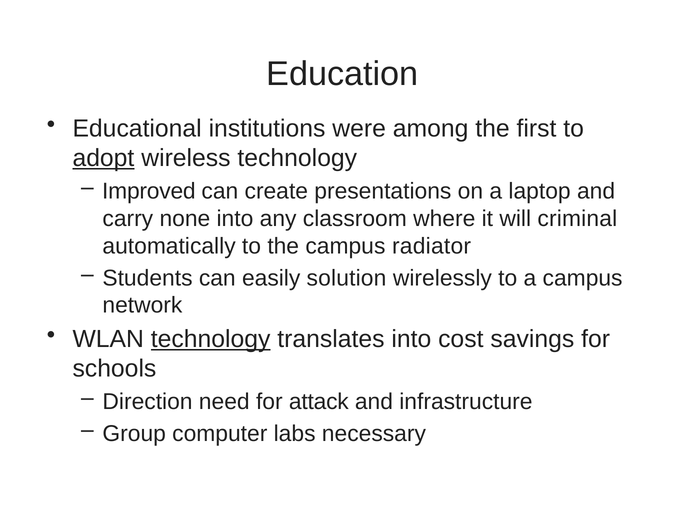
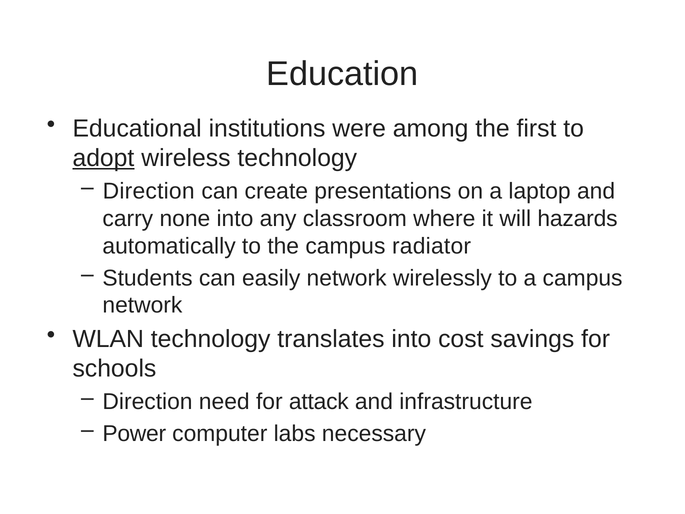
Improved: Improved -> Direction (149, 191)
criminal: criminal -> hazards (578, 218)
easily solution: solution -> network (347, 278)
technology underline: present -> none (211, 339)
Group: Group -> Power (134, 433)
